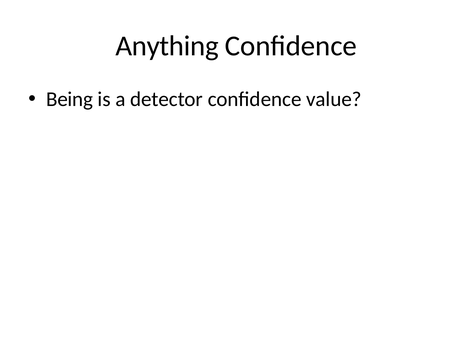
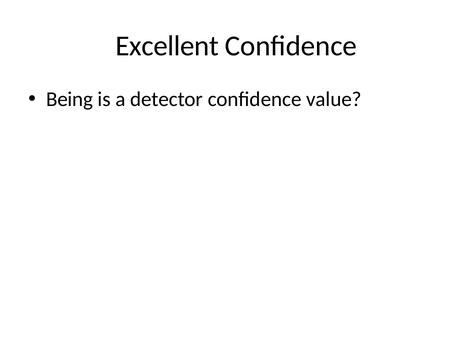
Anything: Anything -> Excellent (167, 46)
